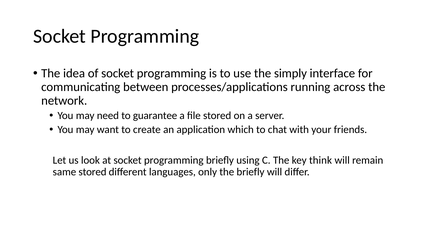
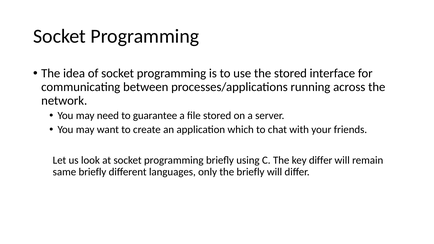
the simply: simply -> stored (290, 73)
key think: think -> differ (321, 160)
same stored: stored -> briefly (92, 172)
